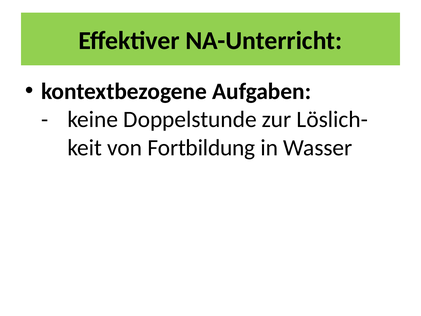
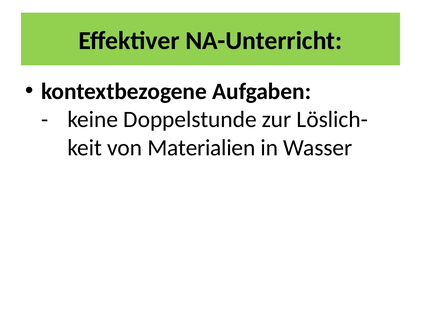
Fortbildung: Fortbildung -> Materialien (201, 148)
